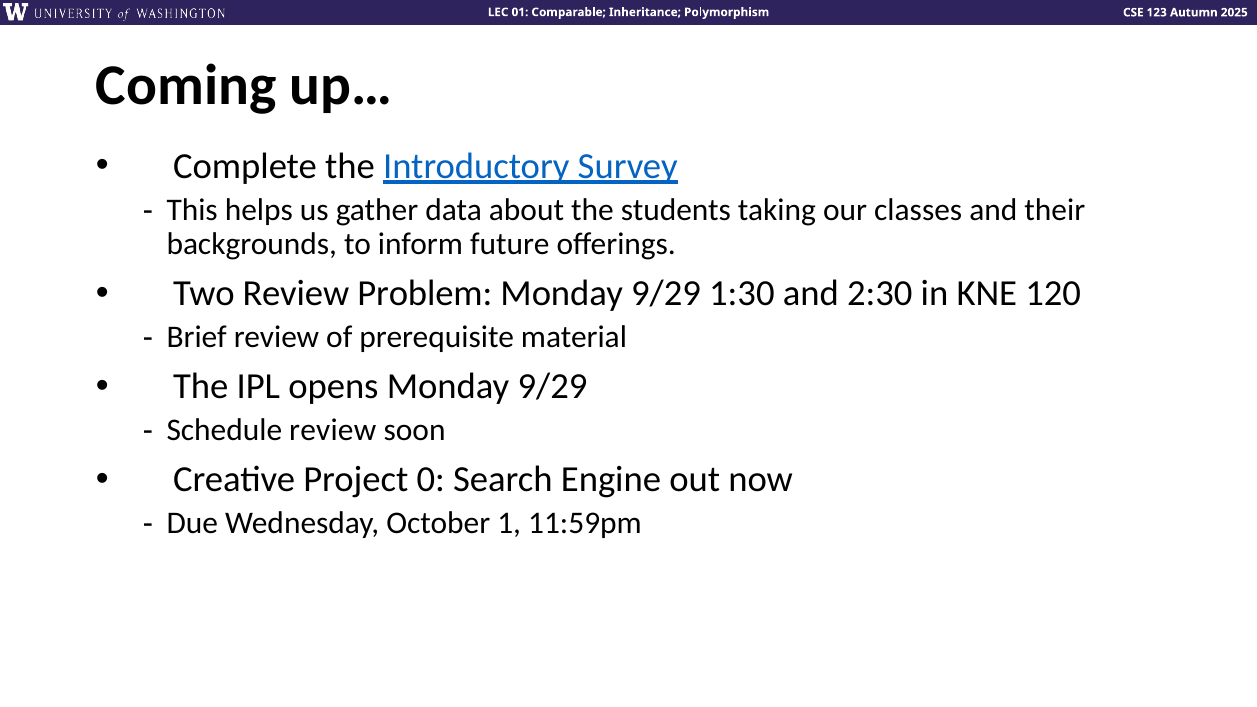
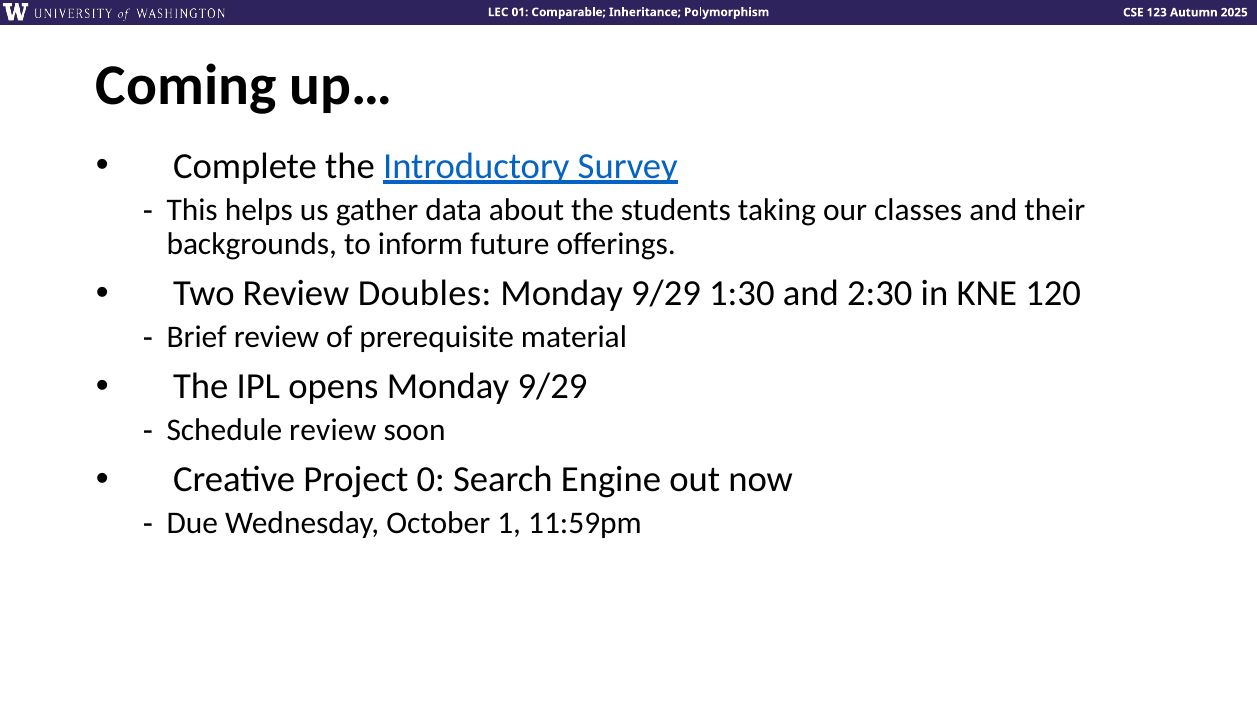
Problem: Problem -> Doubles (425, 293)
